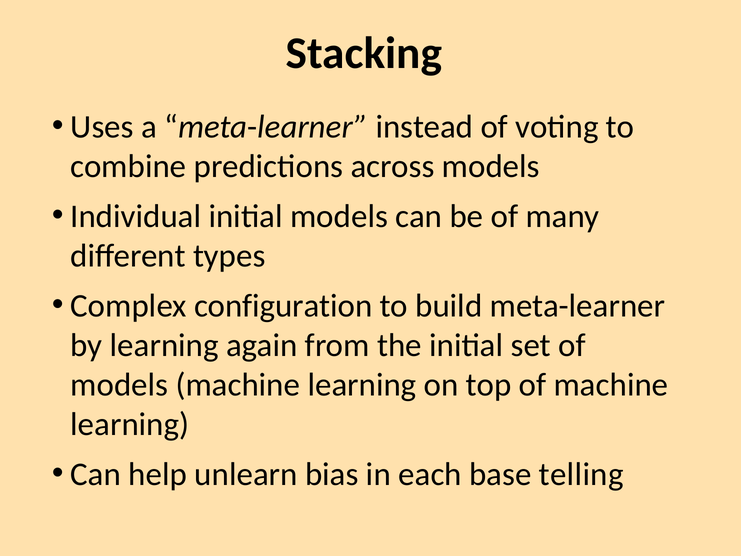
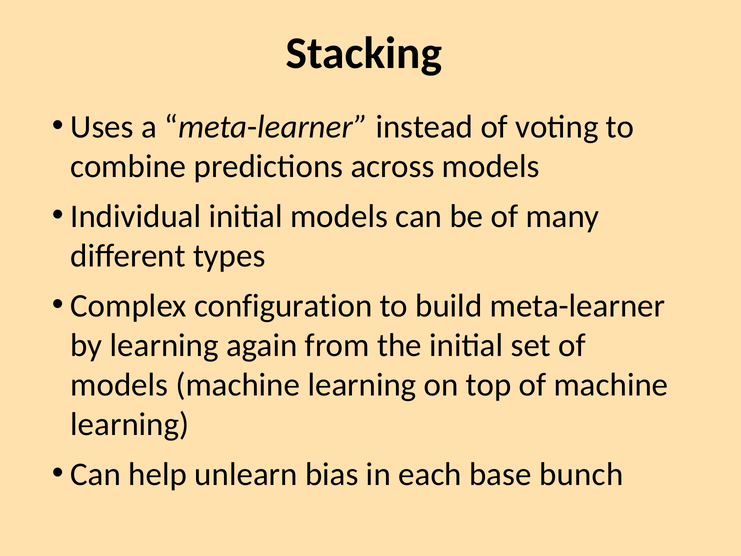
telling: telling -> bunch (581, 474)
